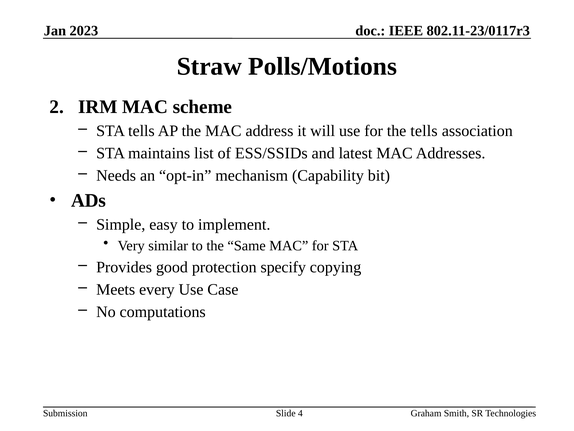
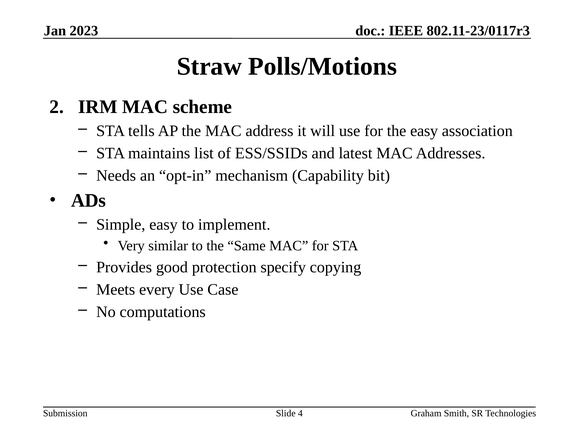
the tells: tells -> easy (424, 131)
